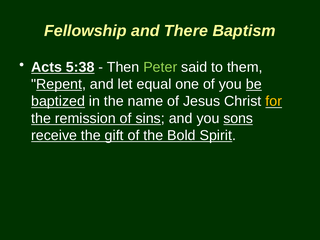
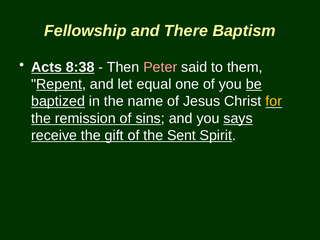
5:38: 5:38 -> 8:38 (80, 67)
Peter colour: light green -> pink (160, 67)
sons: sons -> says (238, 118)
Bold: Bold -> Sent (181, 135)
